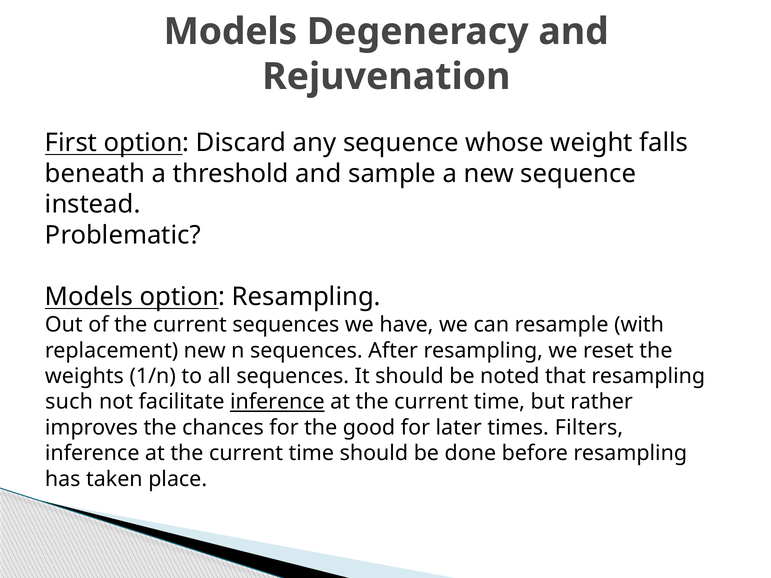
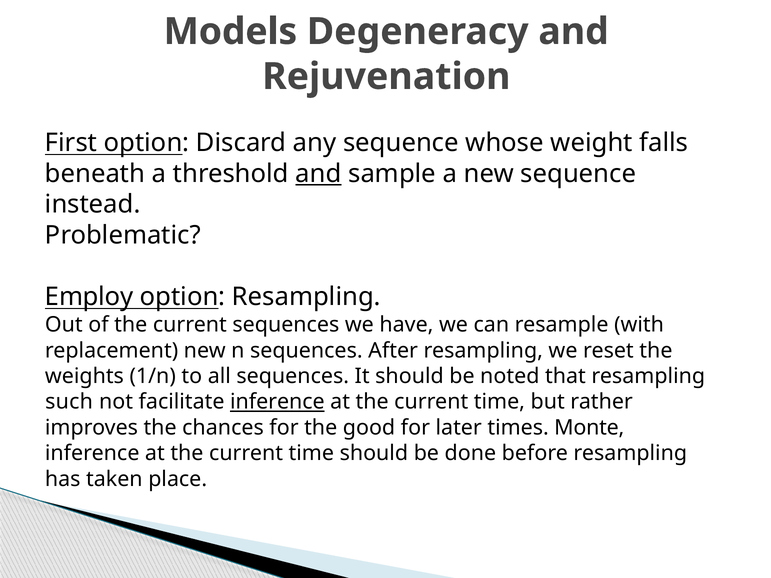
and underline: none -> present (319, 174)
Models: Models -> Employ (89, 297)
Filters: Filters -> Monte (589, 428)
